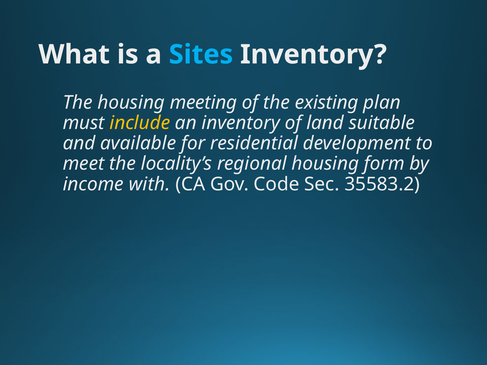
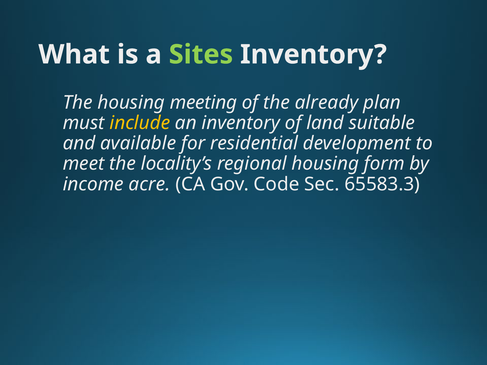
Sites colour: light blue -> light green (201, 55)
existing: existing -> already (327, 103)
with: with -> acre (149, 184)
35583.2: 35583.2 -> 65583.3 (382, 184)
